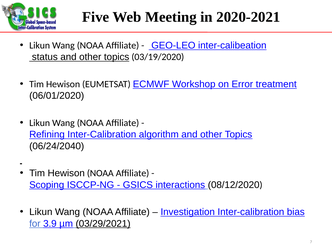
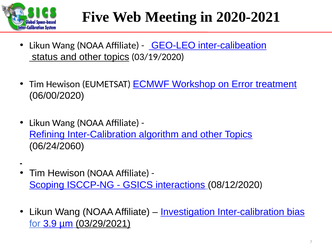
06/01/2020: 06/01/2020 -> 06/00/2020 (57, 96)
06/24/2040: 06/24/2040 -> 06/24/2060 (57, 146)
